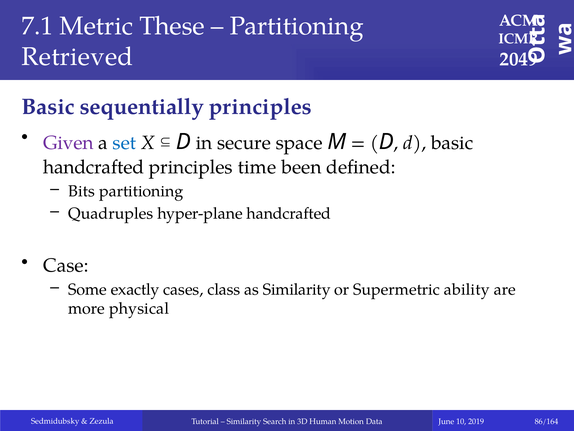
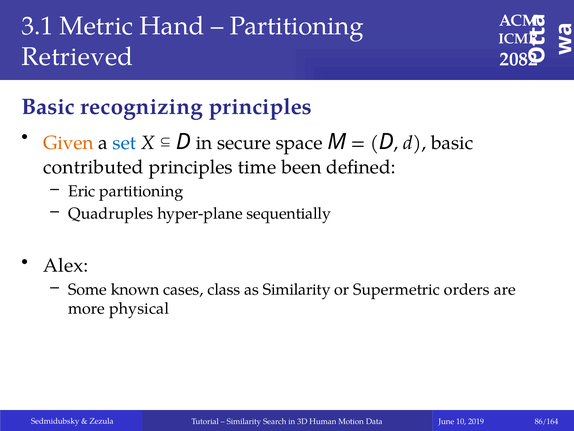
7.1: 7.1 -> 3.1 (37, 26)
These: These -> Hand (172, 26)
2049: 2049 -> 2082 (519, 59)
sequentially: sequentially -> recognizing (142, 107)
Given colour: purple -> orange (68, 143)
handcrafted: handcrafted -> contributed (93, 167)
Bits: Bits -> Eric (82, 191)
hyper-plane handcrafted: handcrafted -> sequentially (289, 213)
Case: Case -> Alex (66, 265)
exactly: exactly -> known (135, 289)
ability: ability -> orders (467, 289)
